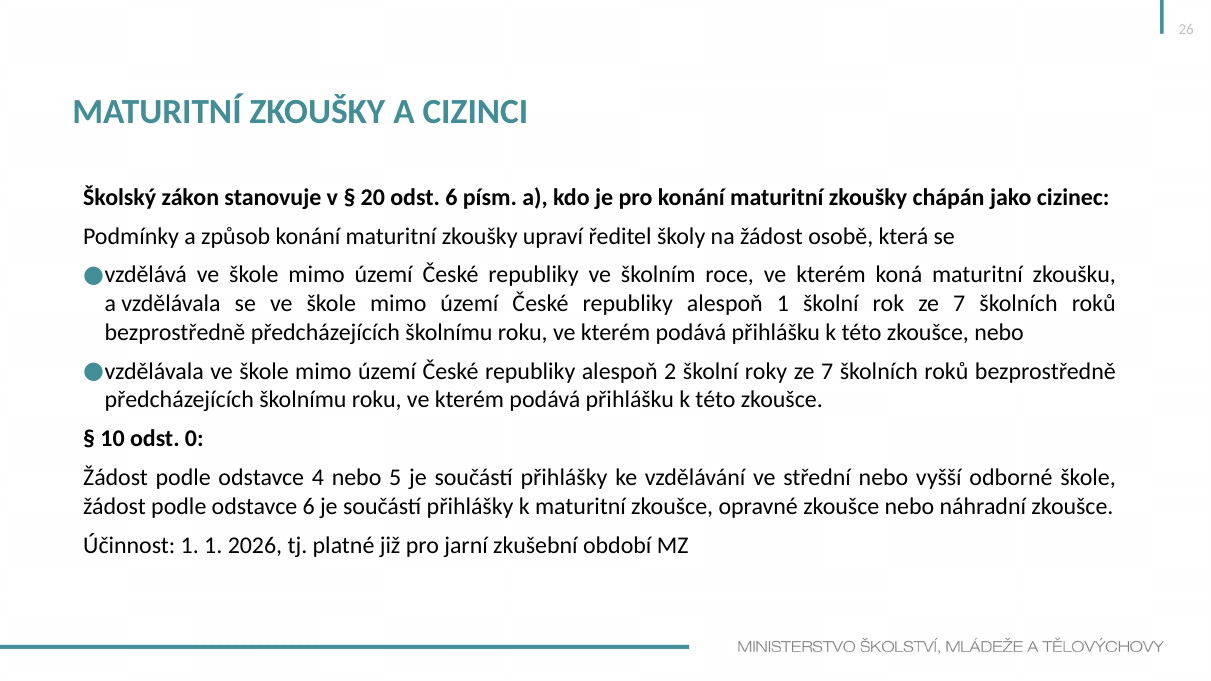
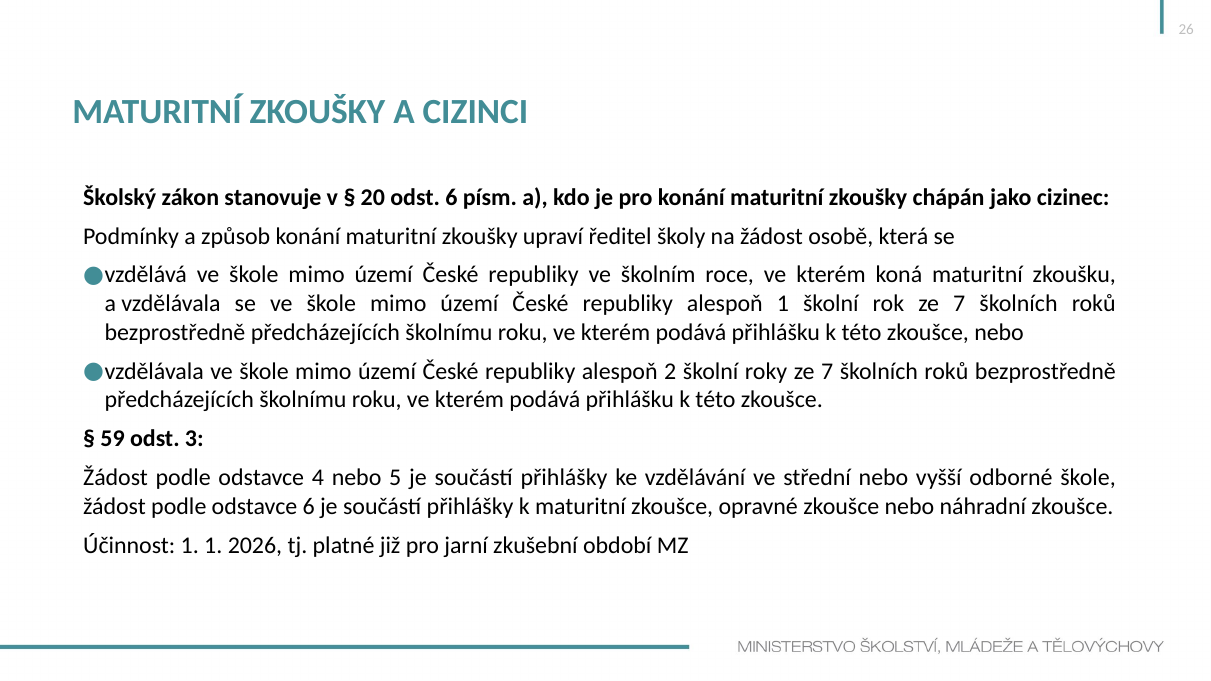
10: 10 -> 59 (113, 439)
0: 0 -> 3 (194, 439)
